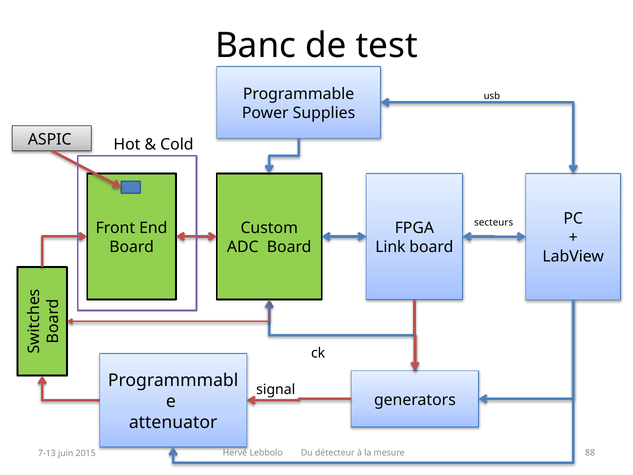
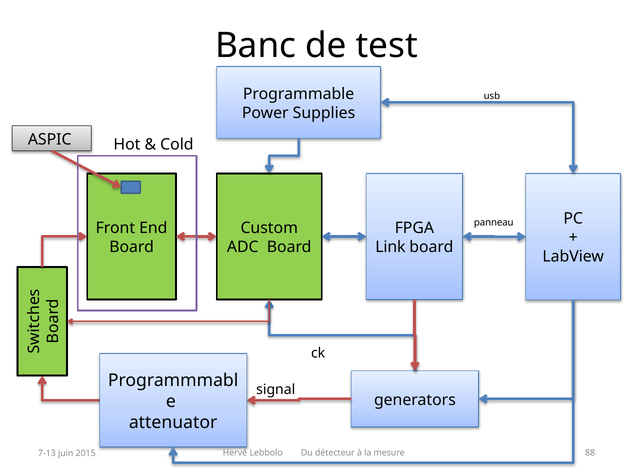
secteurs: secteurs -> panneau (494, 222)
